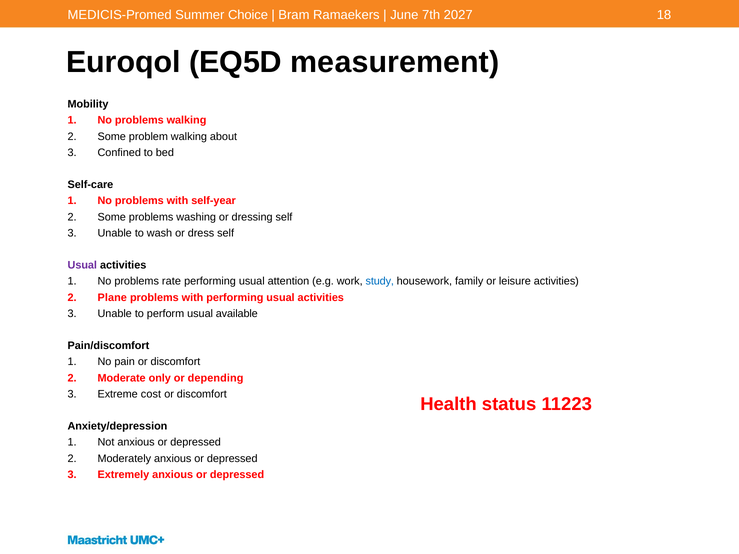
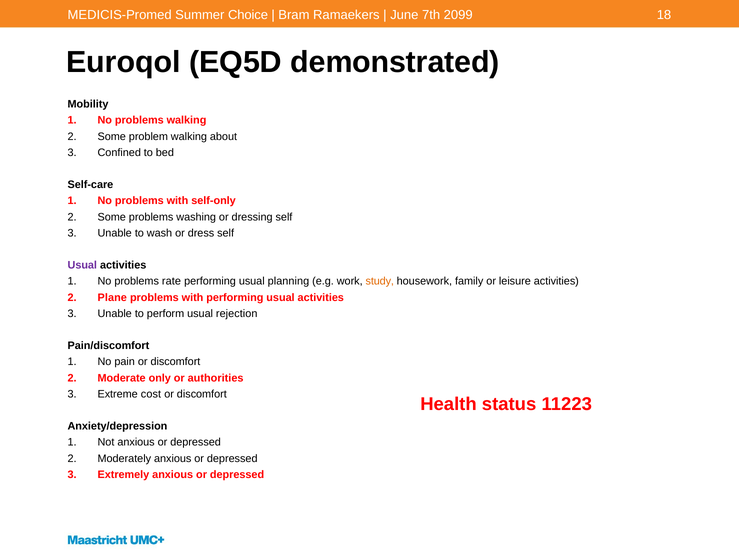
2027: 2027 -> 2099 (458, 15)
measurement: measurement -> demonstrated (395, 62)
self-year: self-year -> self-only (214, 201)
attention: attention -> planning (288, 281)
study colour: blue -> orange (380, 281)
available: available -> rejection (237, 314)
depending: depending -> authorities (216, 378)
